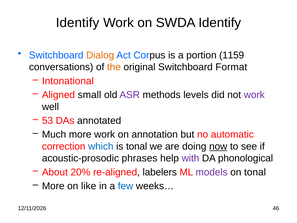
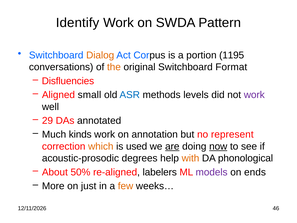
SWDA Identify: Identify -> Pattern (220, 23)
1159: 1159 -> 1195 (232, 55)
Intonational: Intonational -> Disfluencies (68, 81)
ASR colour: purple -> blue (130, 95)
53: 53 -> 29 (47, 120)
Much more: more -> kinds (80, 134)
automatic: automatic -> represent (232, 134)
which colour: blue -> orange (101, 146)
is tonal: tonal -> used (137, 146)
are underline: none -> present (172, 146)
phrases: phrases -> degrees (140, 158)
with colour: purple -> orange (190, 158)
20%: 20% -> 50% (80, 172)
on tonal: tonal -> ends (255, 172)
like: like -> just (89, 186)
few colour: blue -> orange (126, 186)
